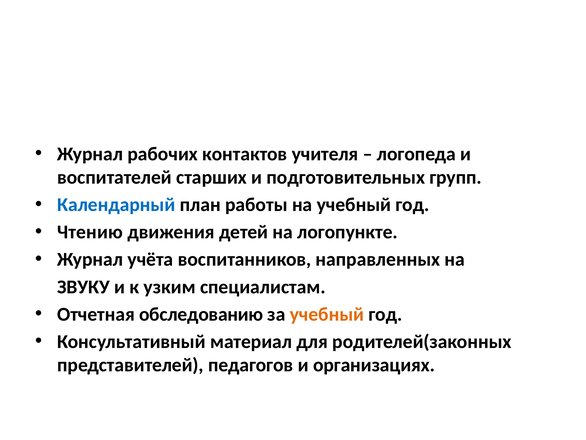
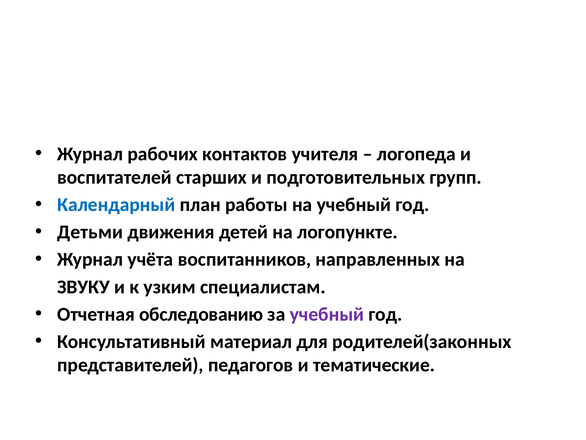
Чтению: Чтению -> Детьми (90, 232)
учебный colour: orange -> purple (327, 314)
организациях: организациях -> тематические (374, 365)
